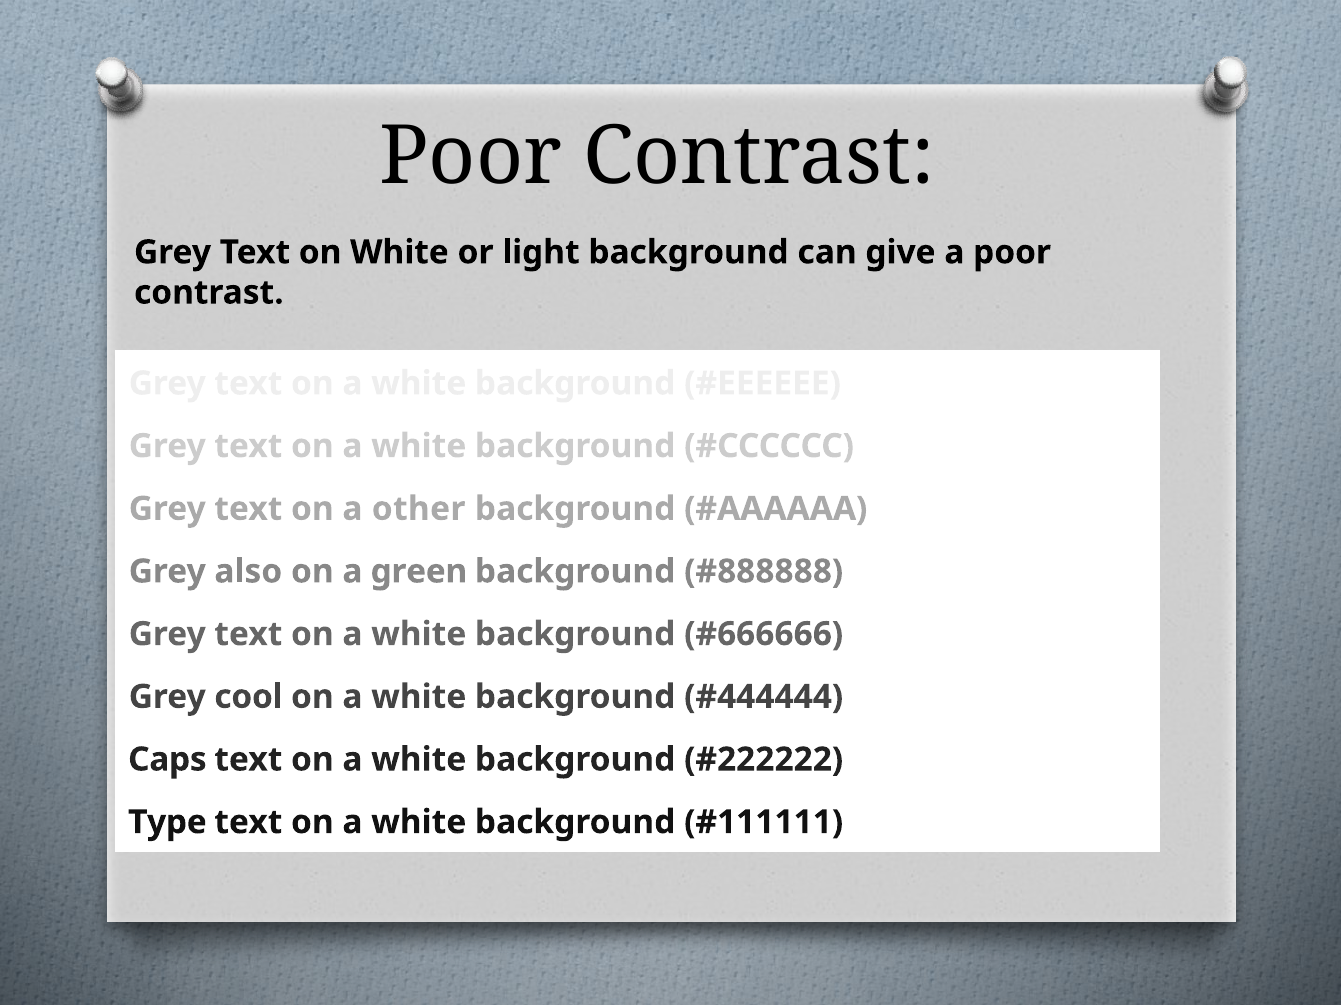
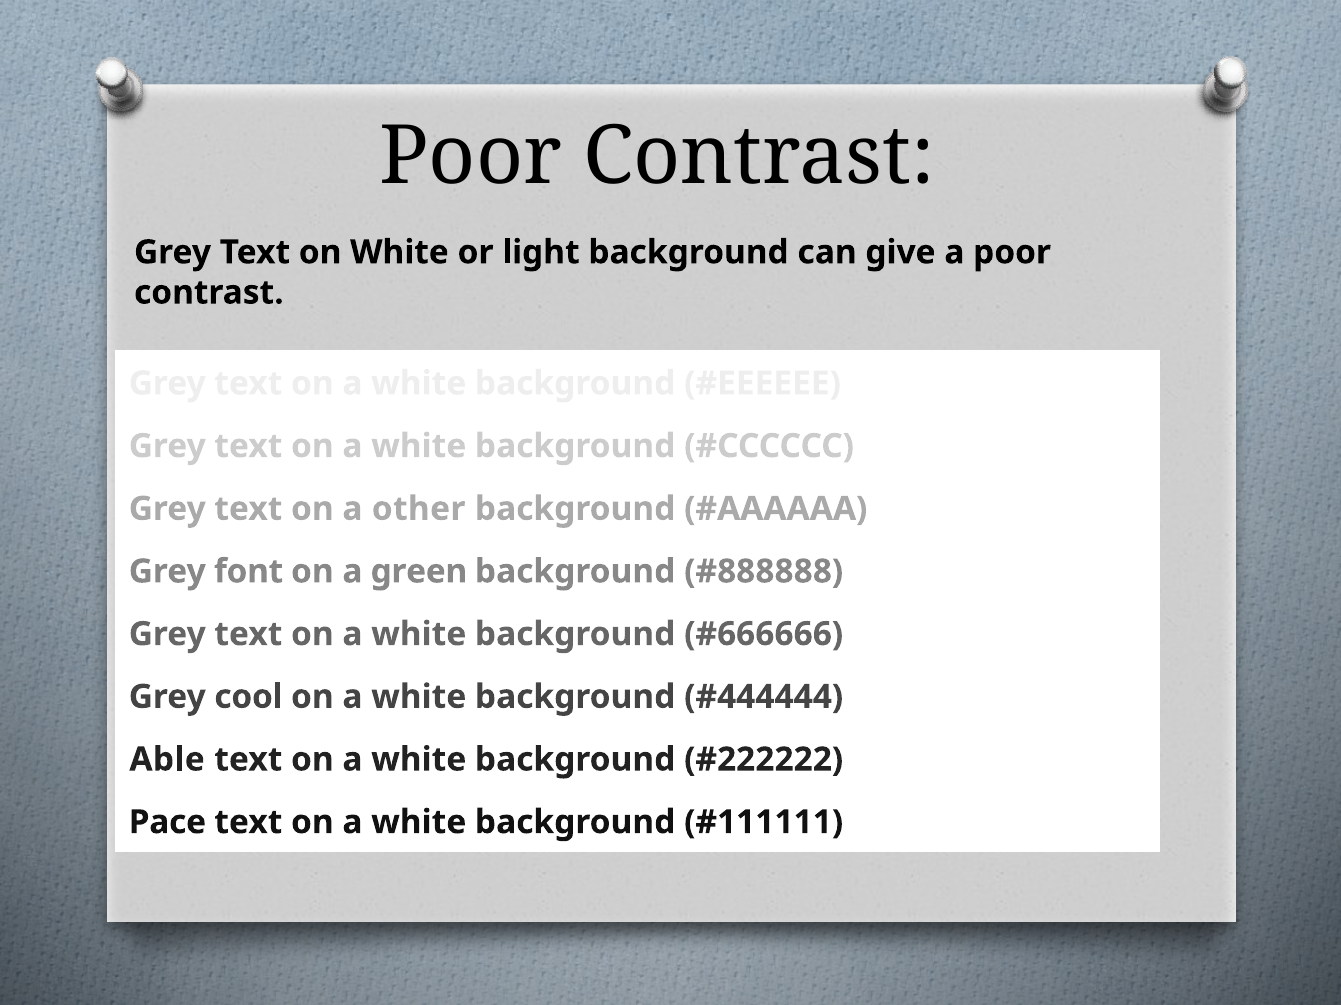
also: also -> font (248, 572)
Caps: Caps -> Able (167, 760)
Type: Type -> Pace (167, 823)
